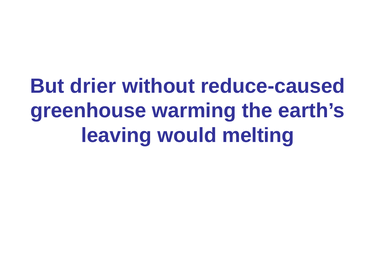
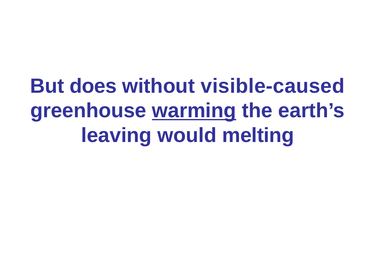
drier: drier -> does (93, 86)
reduce-caused: reduce-caused -> visible-caused (273, 86)
warming underline: none -> present (194, 111)
